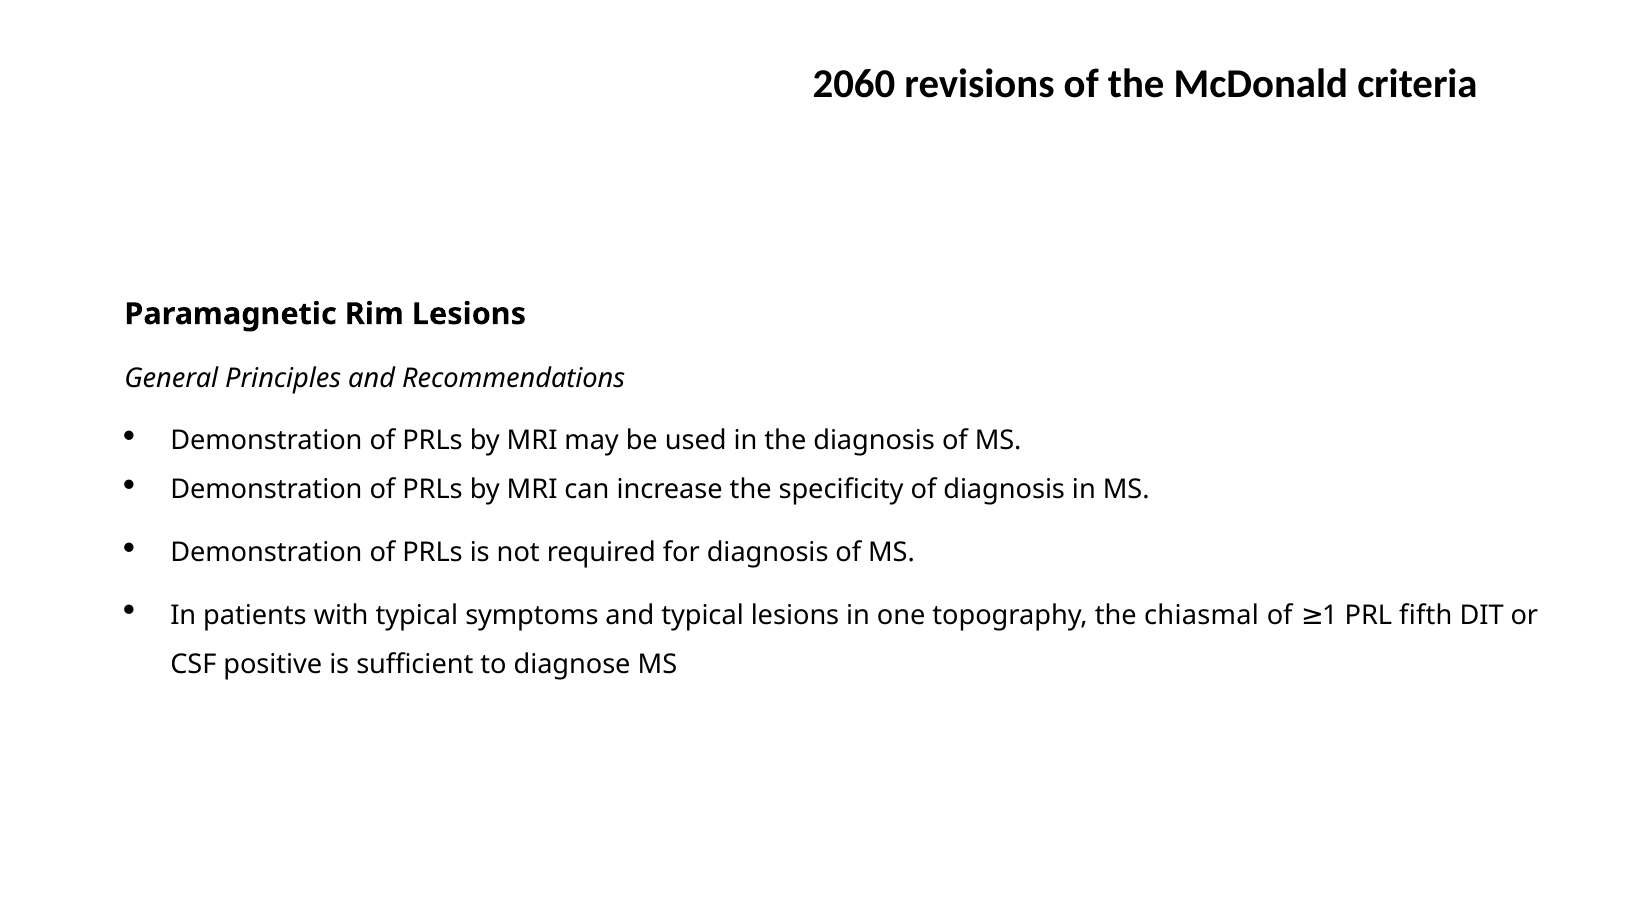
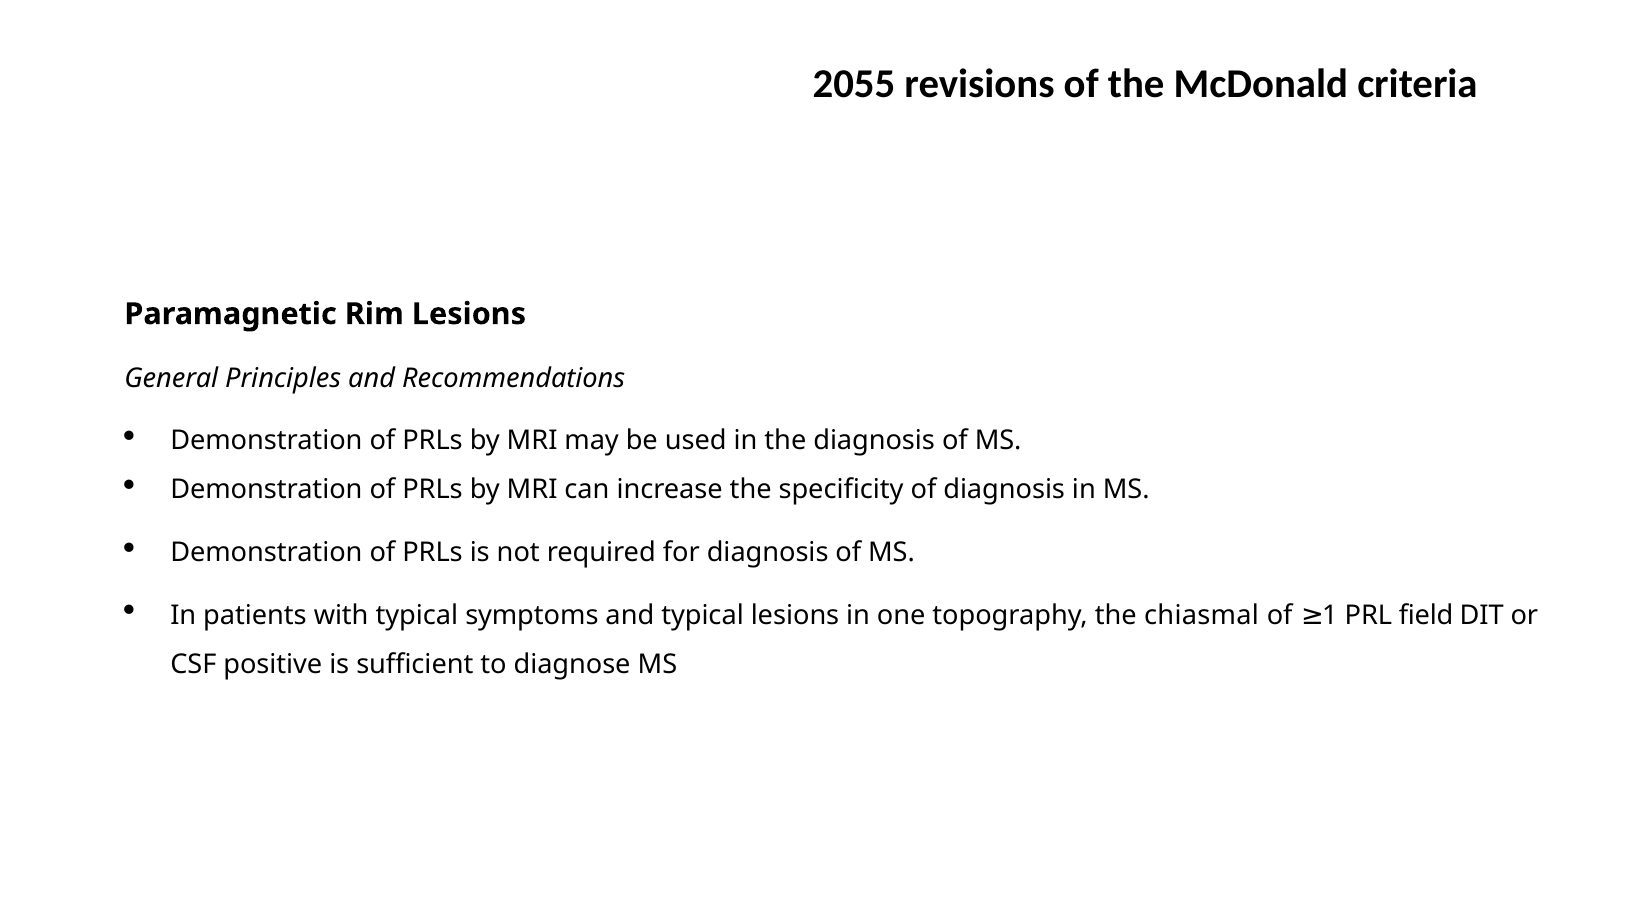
2060: 2060 -> 2055 (854, 84)
fifth: fifth -> field (1426, 615)
